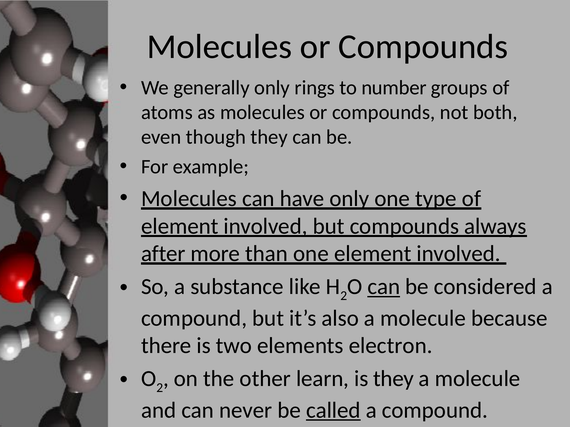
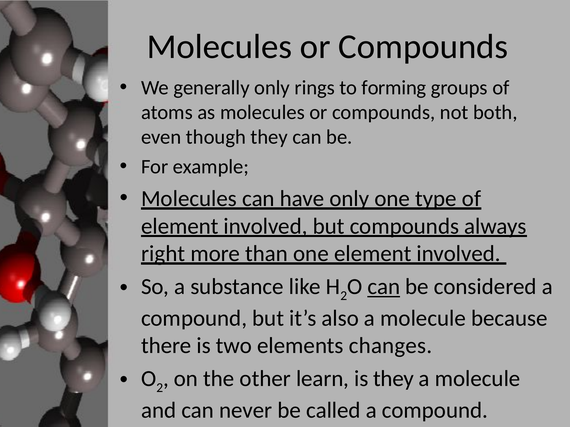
number: number -> forming (394, 88)
after: after -> right (163, 254)
electron: electron -> changes (391, 346)
called underline: present -> none (333, 411)
